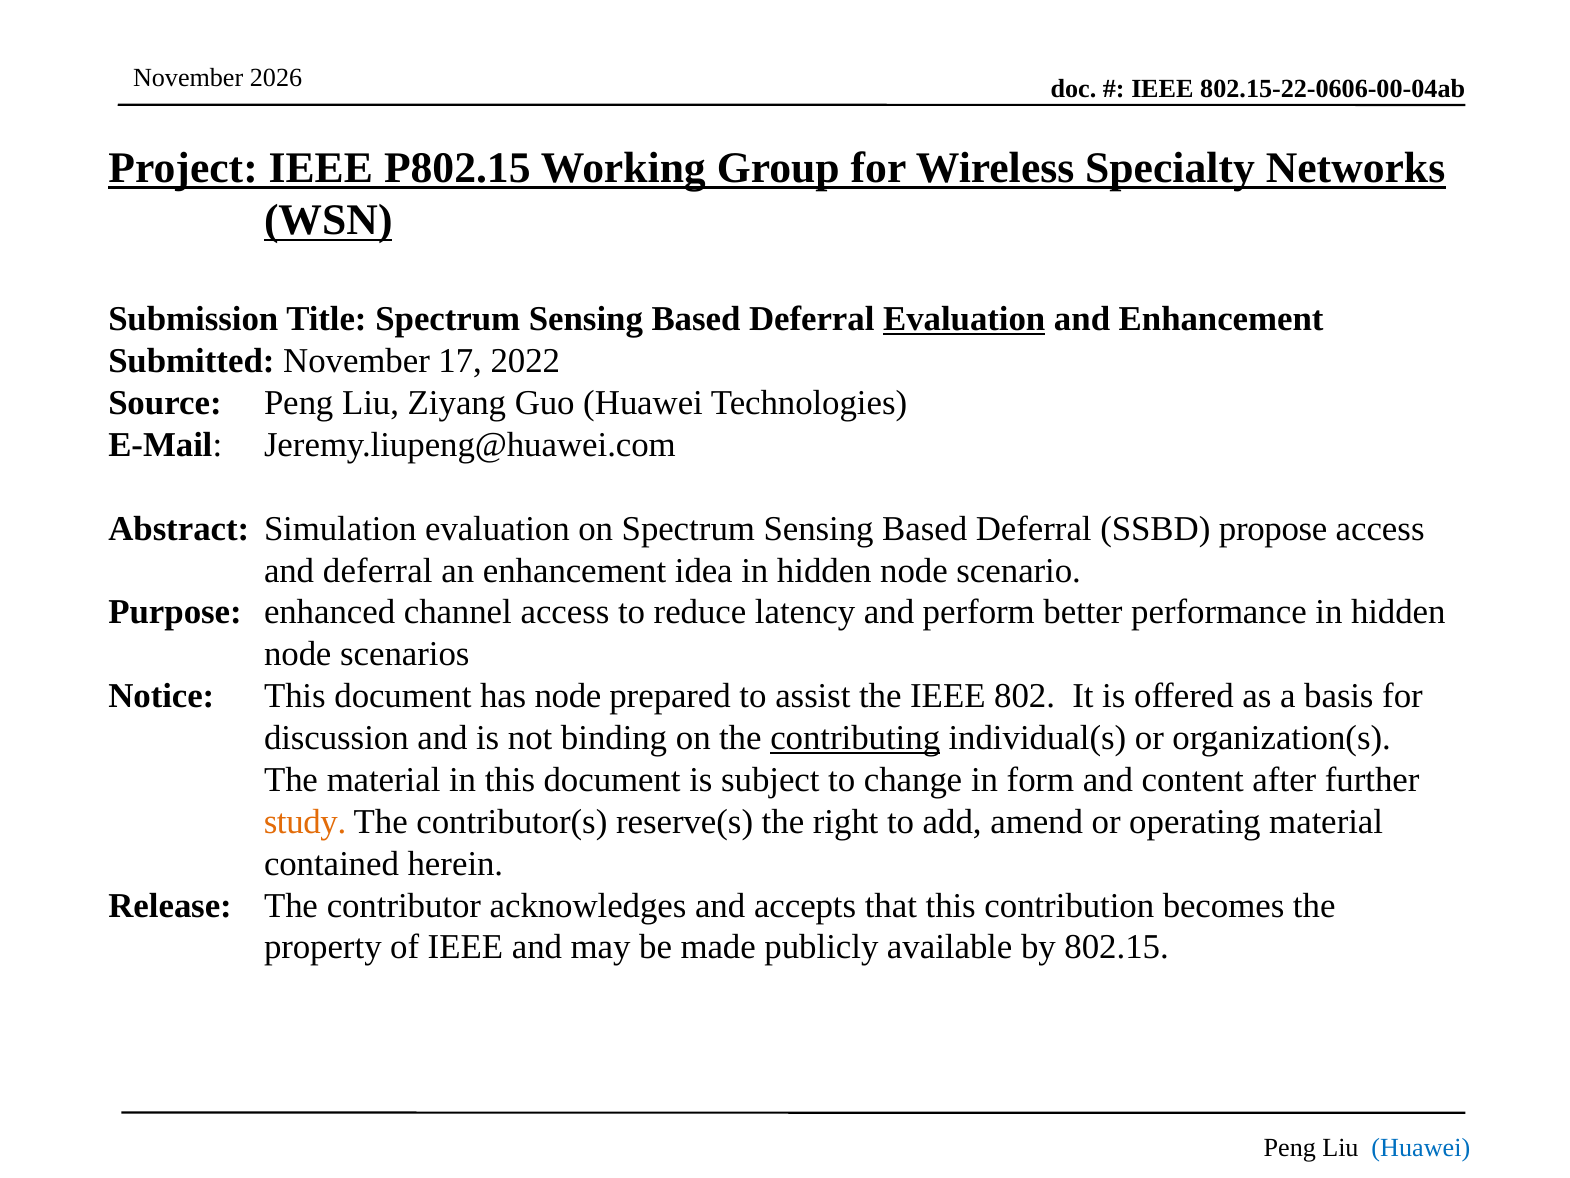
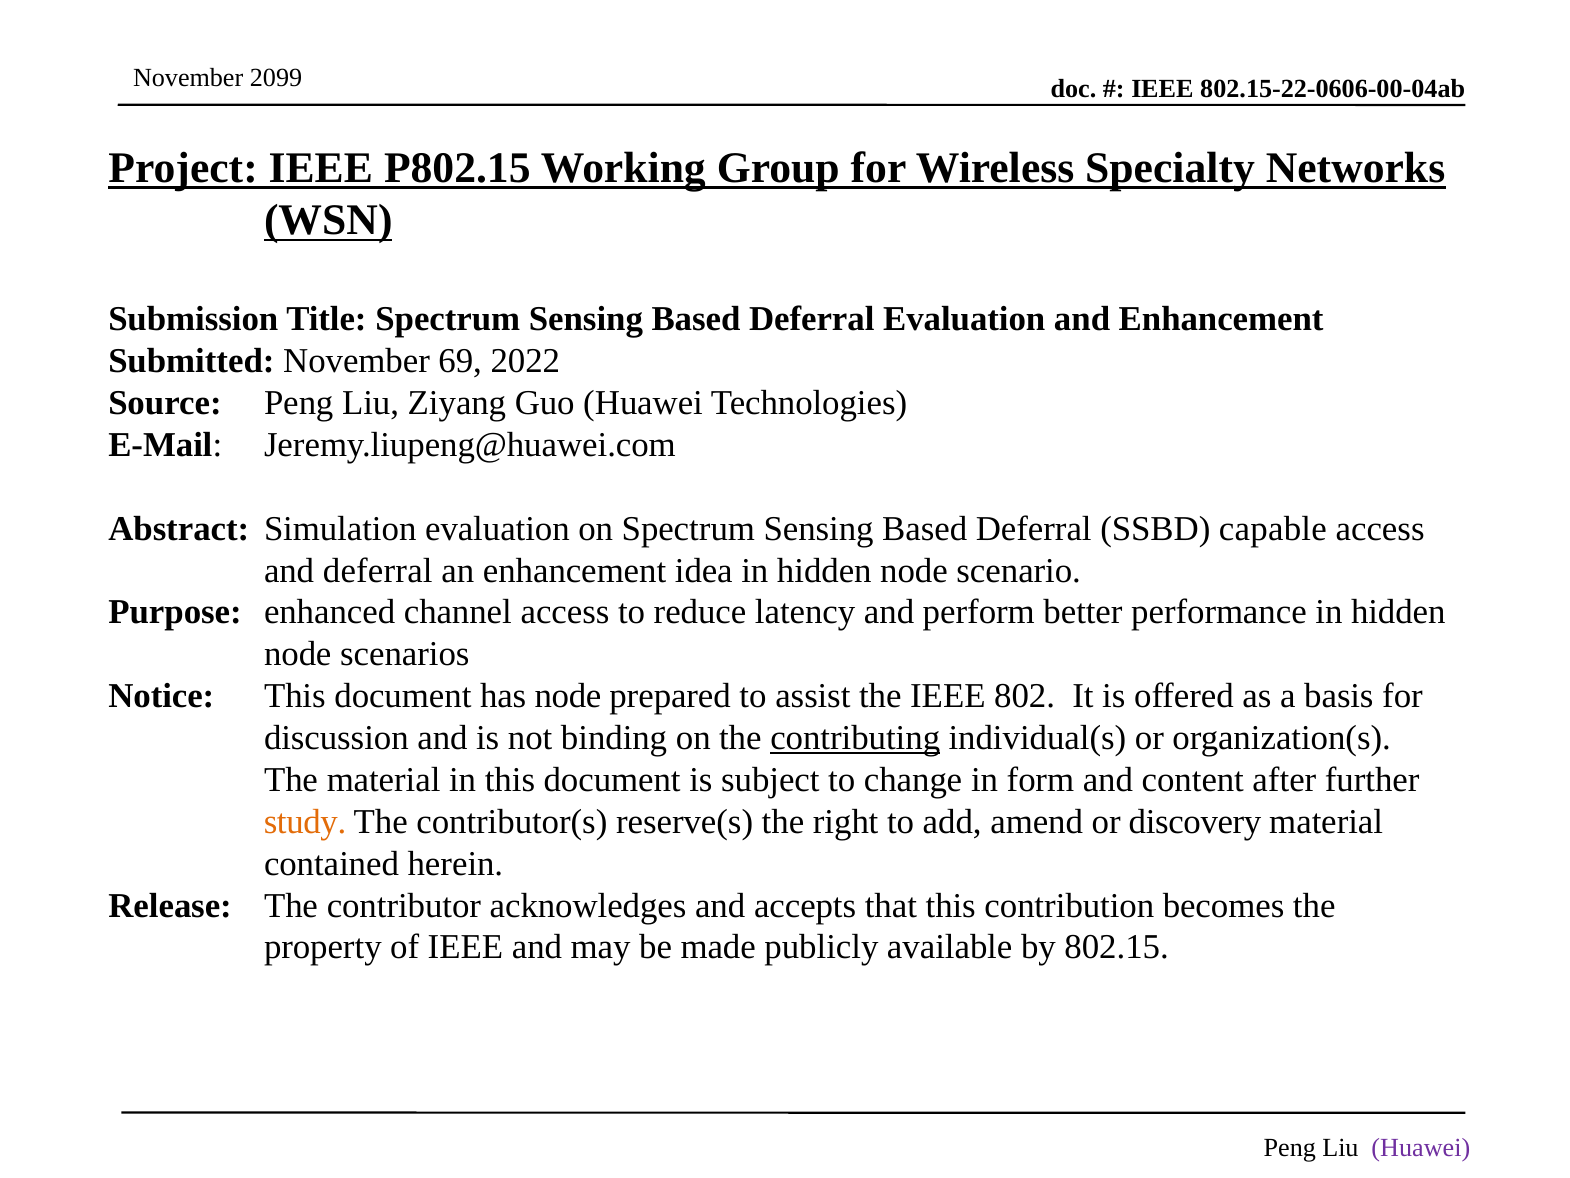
2026: 2026 -> 2099 (276, 78)
Evaluation underline: present -> none (964, 319)
17: 17 -> 69 (460, 361)
propose: propose -> capable (1273, 529)
operating: operating -> discovery (1195, 821)
Huawei colour: blue -> purple (1421, 1147)
